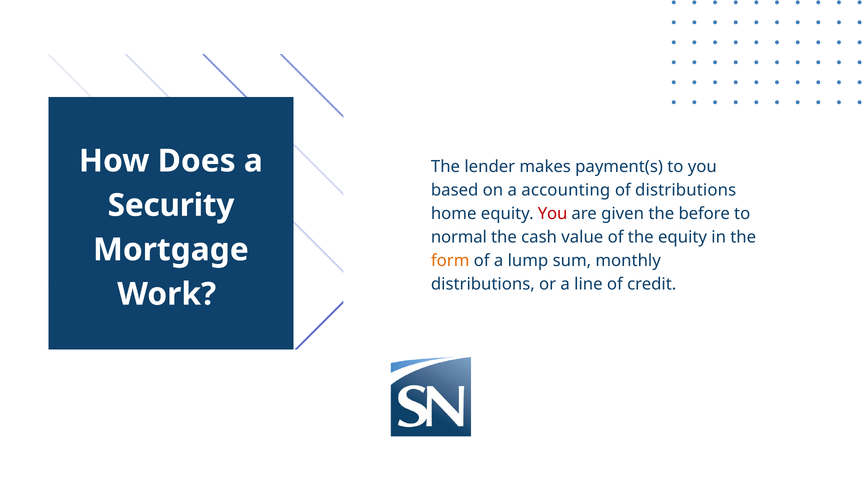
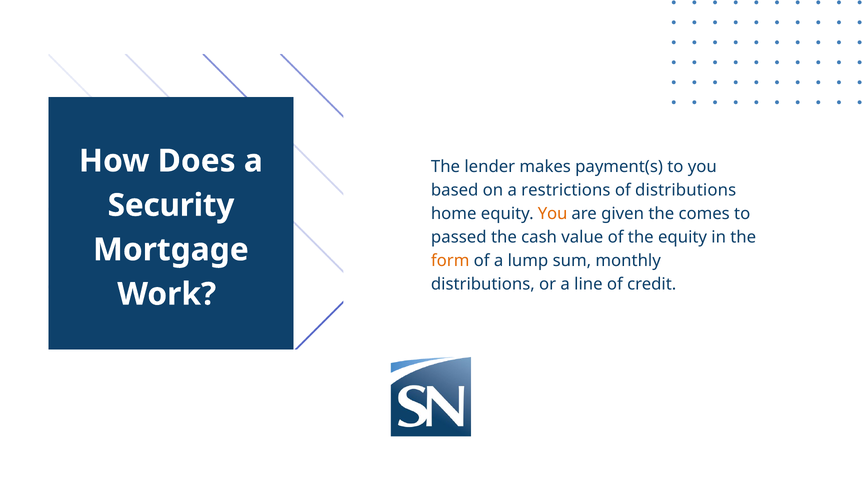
accounting: accounting -> restrictions (566, 190)
You colour: red -> orange (553, 214)
before: before -> comes (704, 214)
normal: normal -> passed (459, 237)
